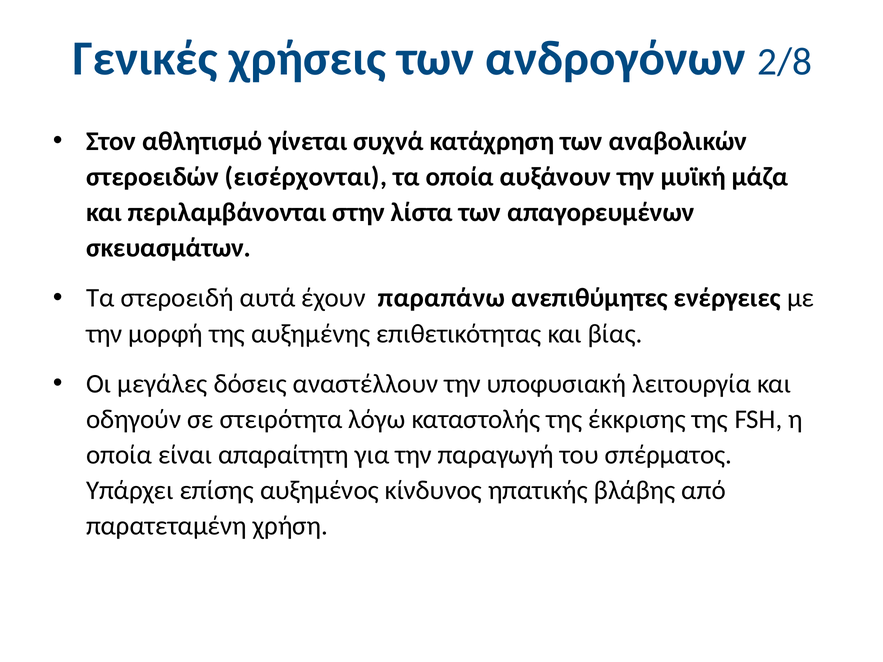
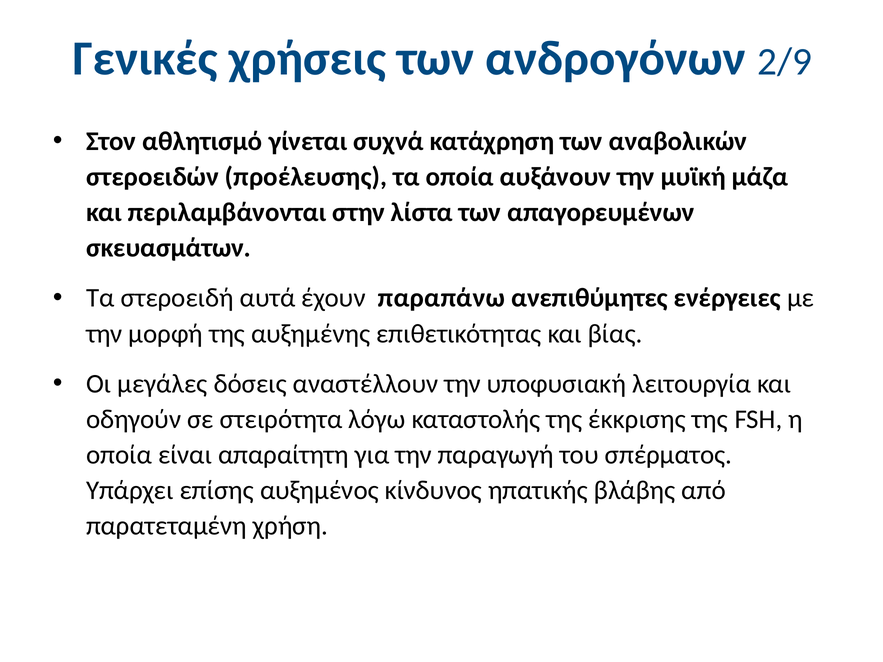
2/8: 2/8 -> 2/9 (785, 62)
εισέρχονται: εισέρχονται -> προέλευσης (306, 177)
